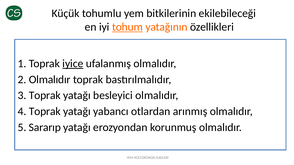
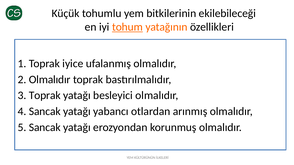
iyice underline: present -> none (73, 64)
4 Toprak: Toprak -> Sancak (45, 112)
5 Sararıp: Sararıp -> Sancak (45, 128)
